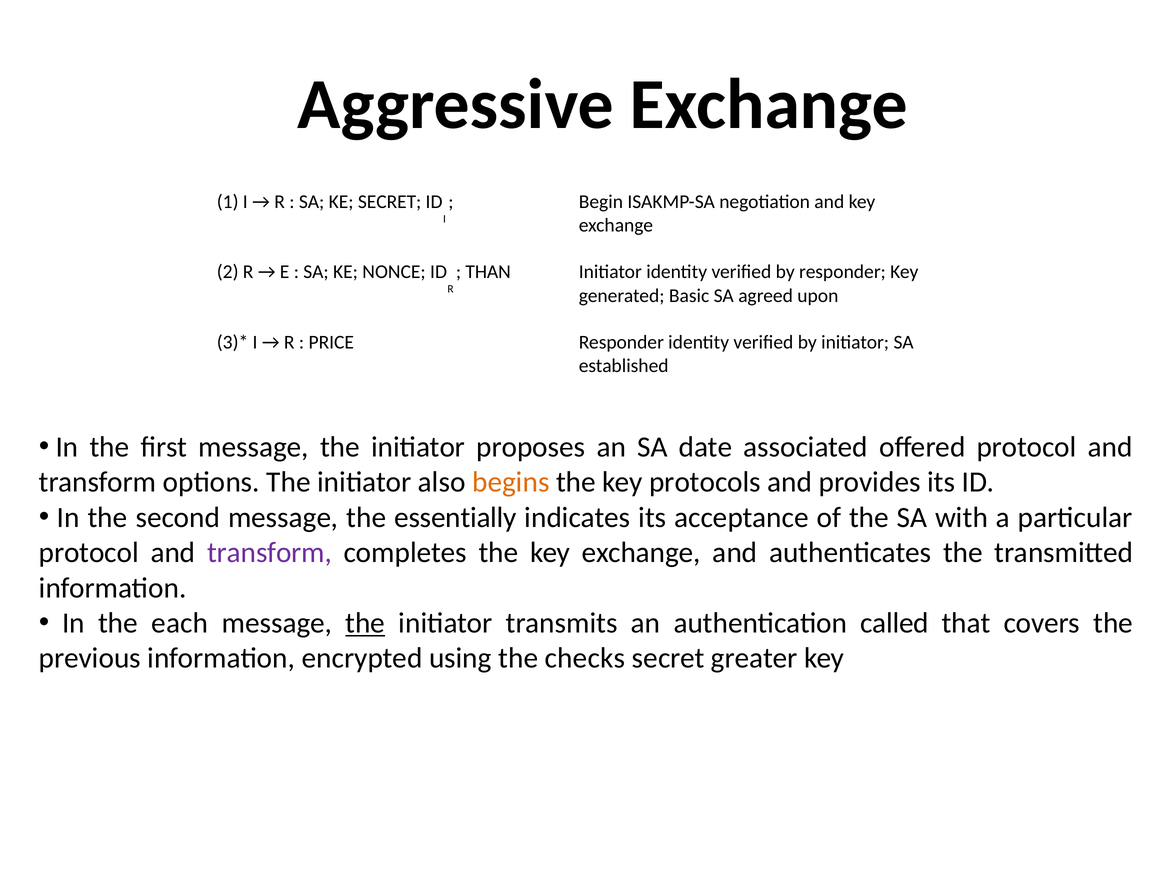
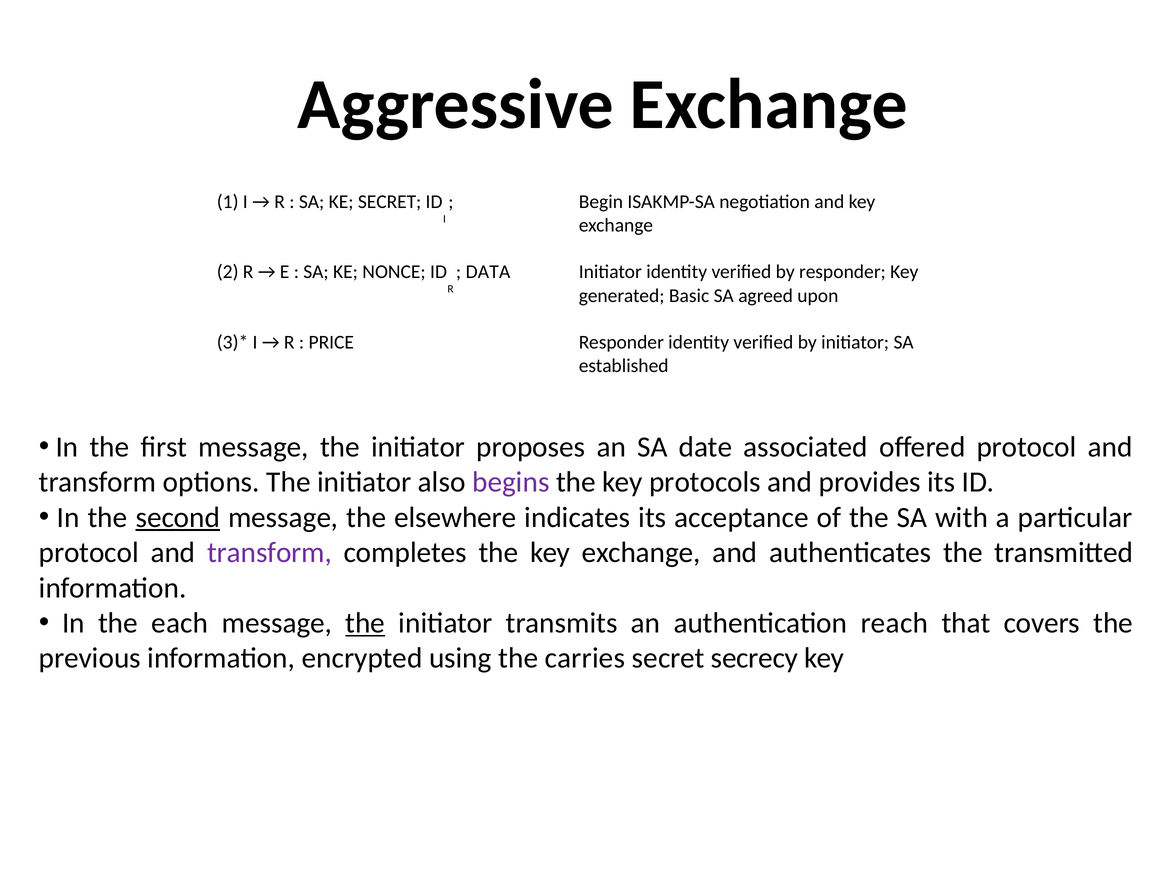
THAN: THAN -> DATA (488, 272)
begins colour: orange -> purple (511, 482)
second underline: none -> present (178, 517)
essentially: essentially -> elsewhere (455, 517)
called: called -> reach (894, 623)
checks: checks -> carries (585, 658)
greater: greater -> secrecy (754, 658)
